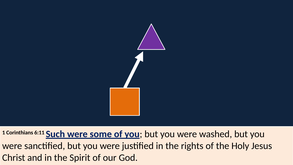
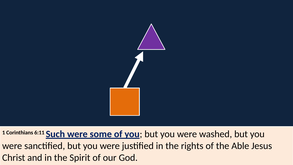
Holy: Holy -> Able (240, 146)
